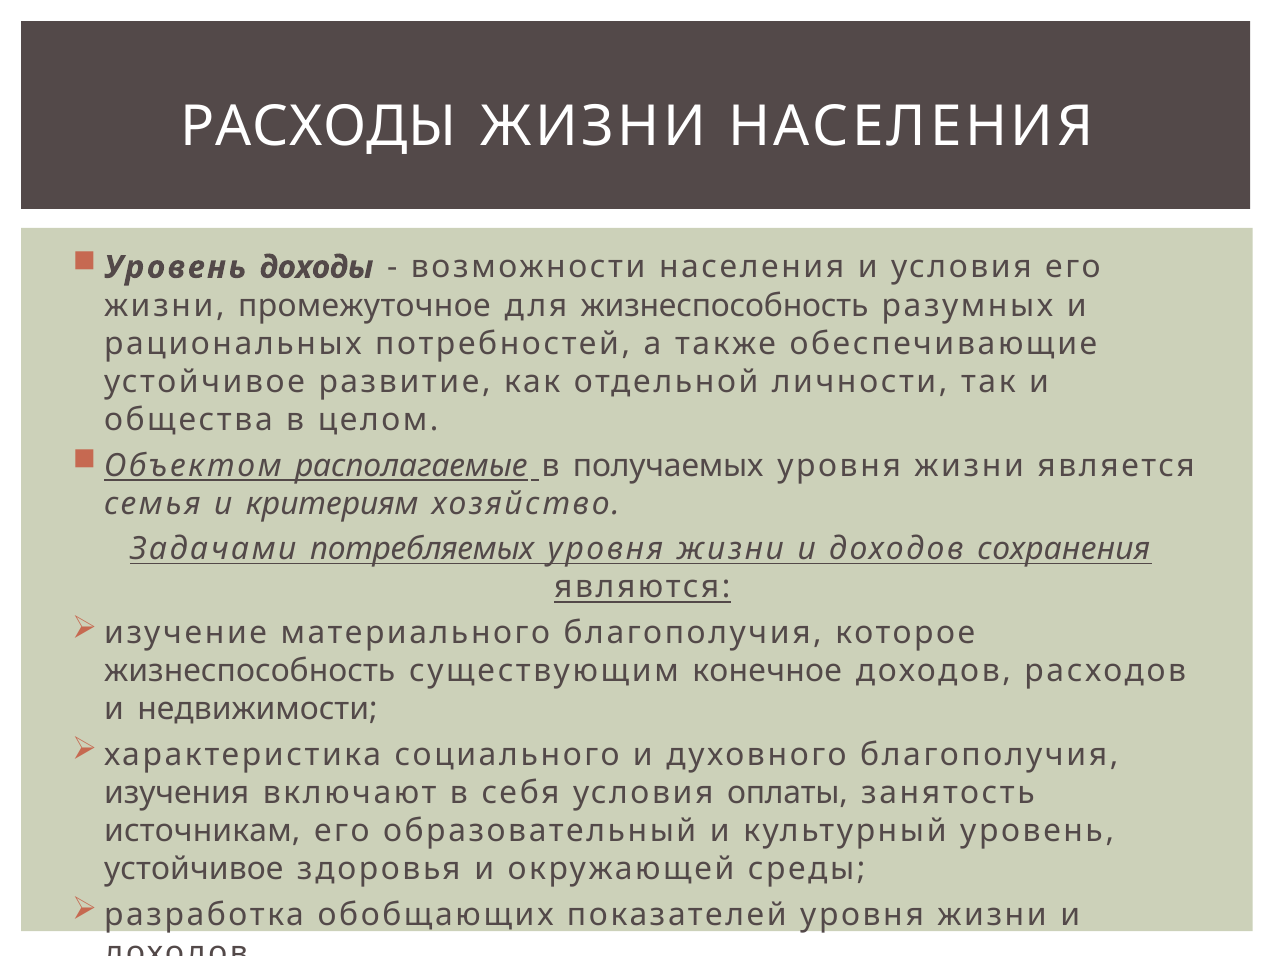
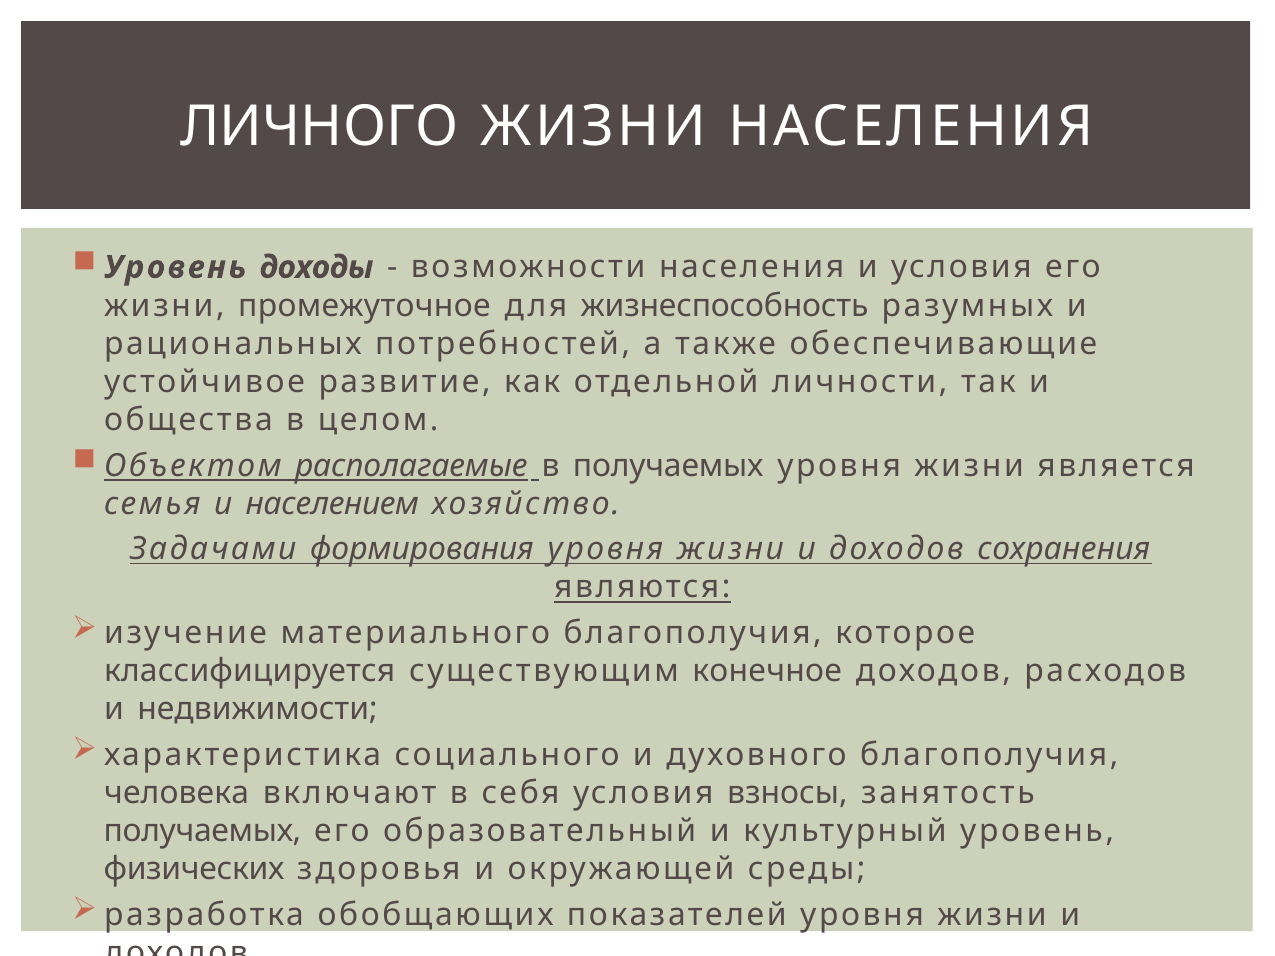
РАСХОДЫ: РАСХОДЫ -> ЛИЧНОГО (319, 127)
критериям: критериям -> населением (332, 504)
потребляемых: потребляемых -> формирования (422, 549)
жизнеспособность: жизнеспособность -> классифицируется (250, 671)
изучения: изучения -> человека (177, 793)
оплаты: оплаты -> взносы (787, 793)
источникам: источникам -> получаемых (202, 831)
устойчивое: устойчивое -> физических (194, 869)
